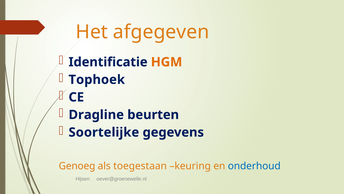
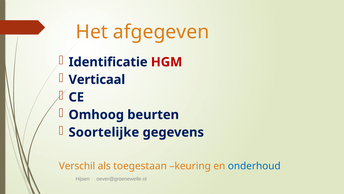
HGM colour: orange -> red (167, 62)
Tophoek: Tophoek -> Verticaal (97, 79)
Dragline: Dragline -> Omhoog (96, 114)
Genoeg: Genoeg -> Verschil (77, 166)
